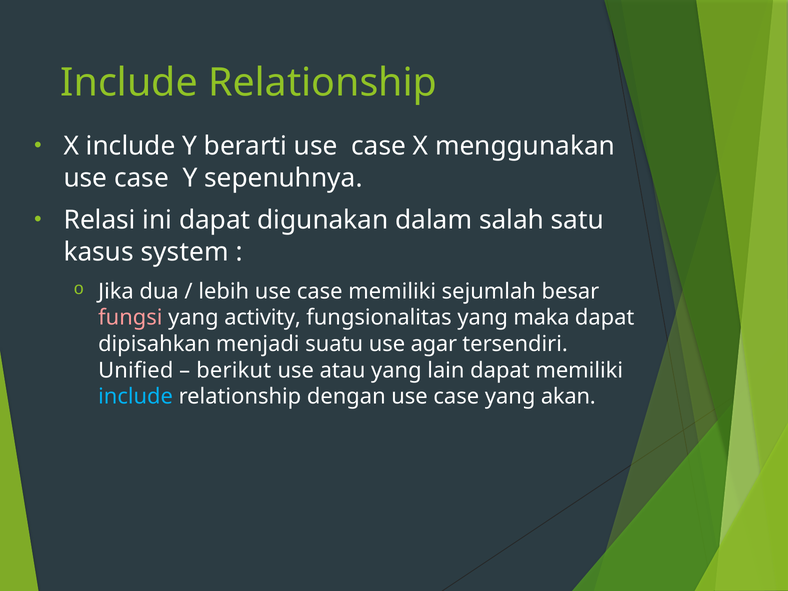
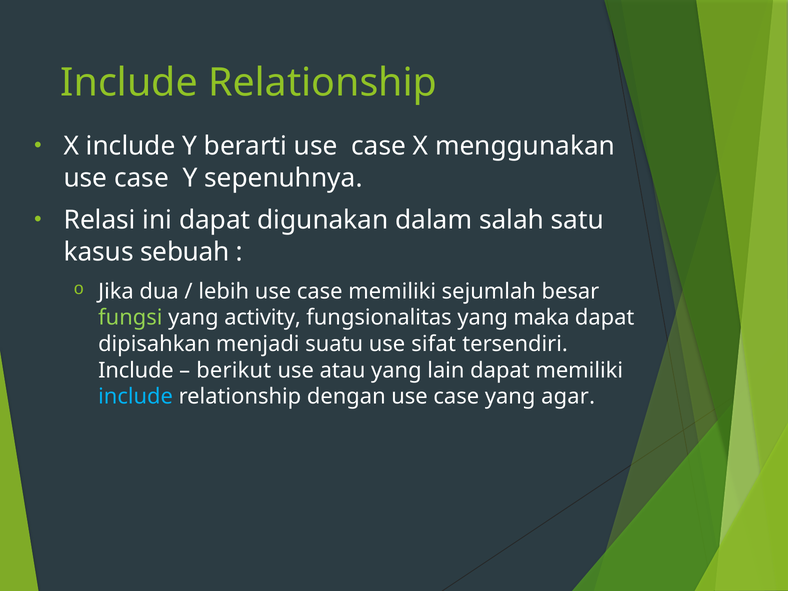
system: system -> sebuah (185, 252)
fungsi colour: pink -> light green (130, 318)
agar: agar -> sifat (434, 344)
Unified: Unified -> Include (136, 370)
akan: akan -> agar (568, 397)
